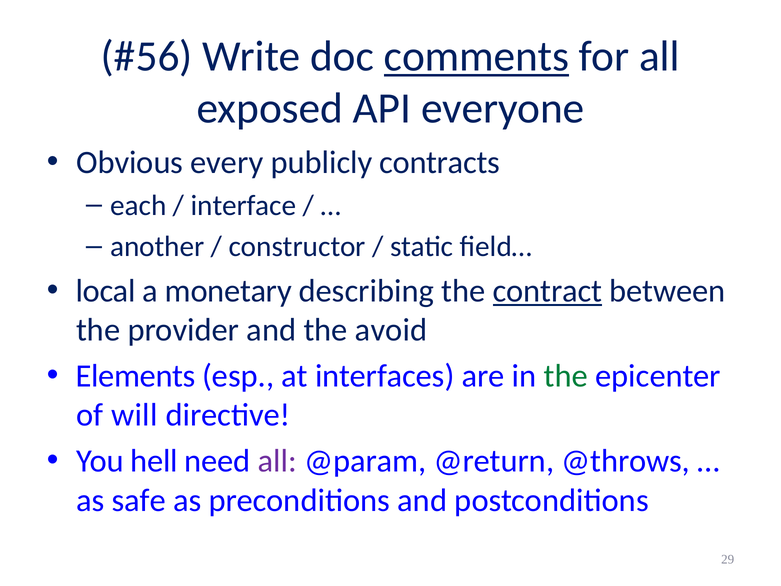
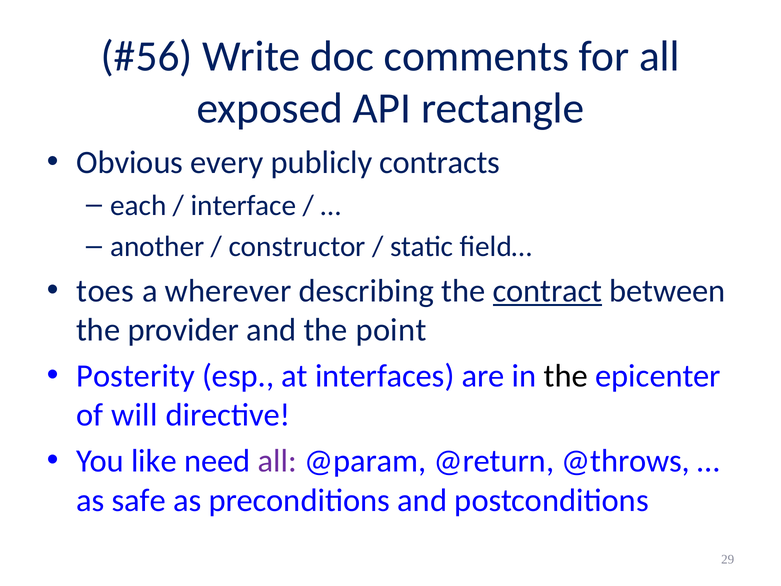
comments underline: present -> none (477, 56)
everyone: everyone -> rectangle (503, 108)
local: local -> toes (105, 291)
monetary: monetary -> wherever (228, 291)
avoid: avoid -> point (391, 330)
Elements: Elements -> Posterity (135, 376)
the colour: green -> black (566, 376)
hell: hell -> like (154, 461)
